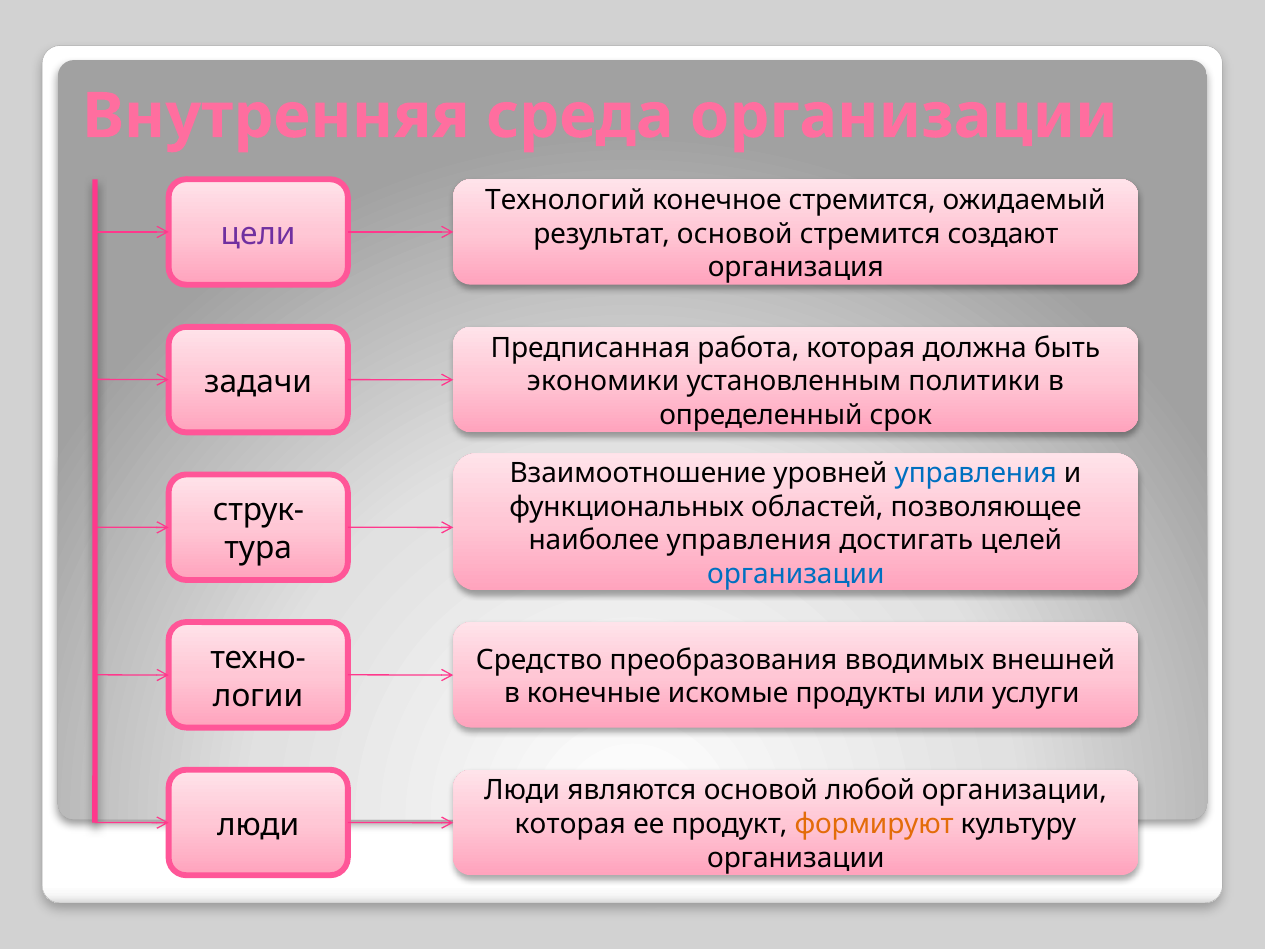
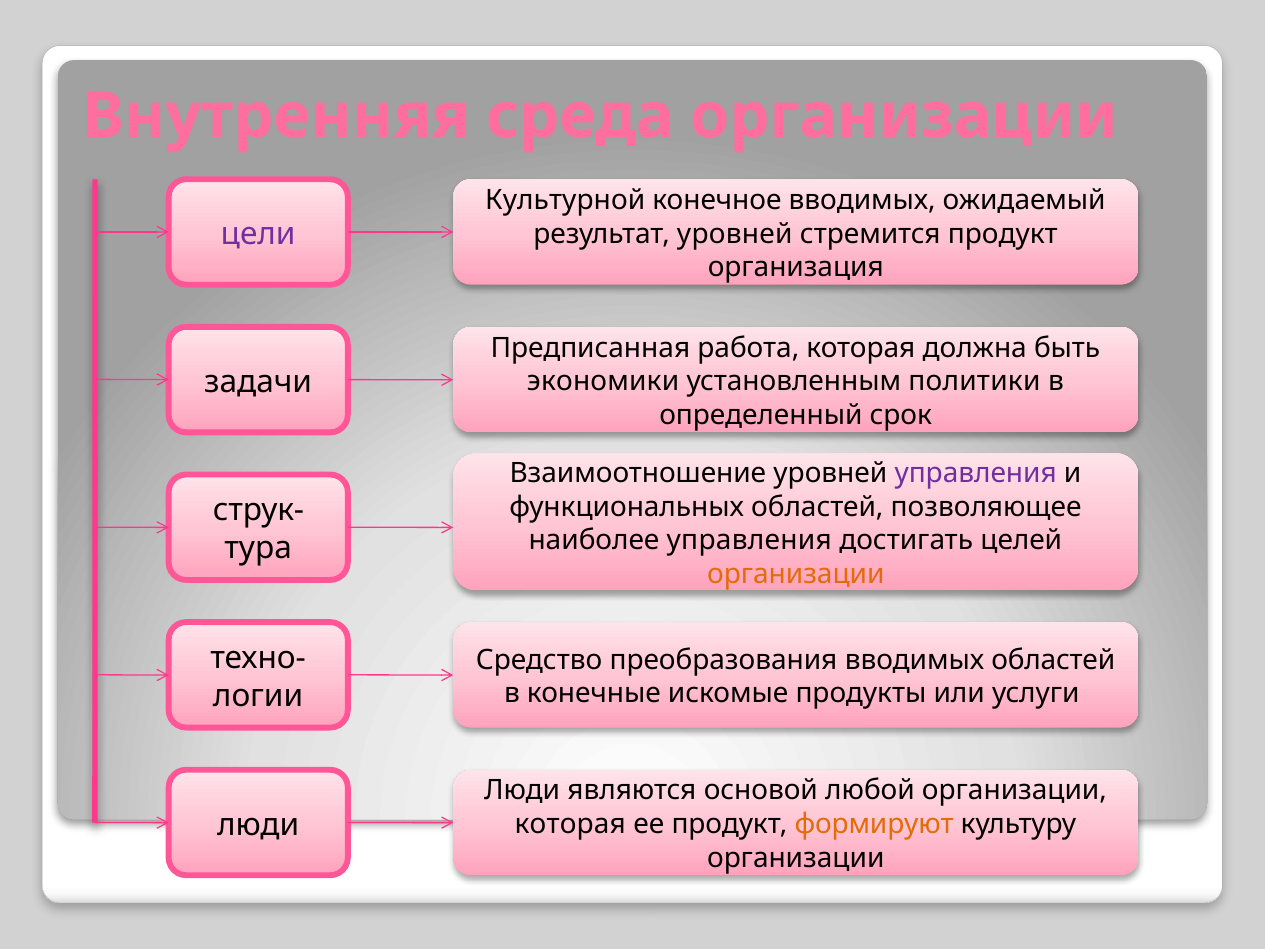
Технологий: Технологий -> Культурной (565, 200)
конечное стремится: стремится -> вводимых (862, 200)
результат основой: основой -> уровней (735, 234)
стремится создают: создают -> продукт (1003, 234)
управления colour: blue -> purple (976, 473)
организации colour: blue -> orange (796, 574)
вводимых внешней: внешней -> областей (1053, 660)
